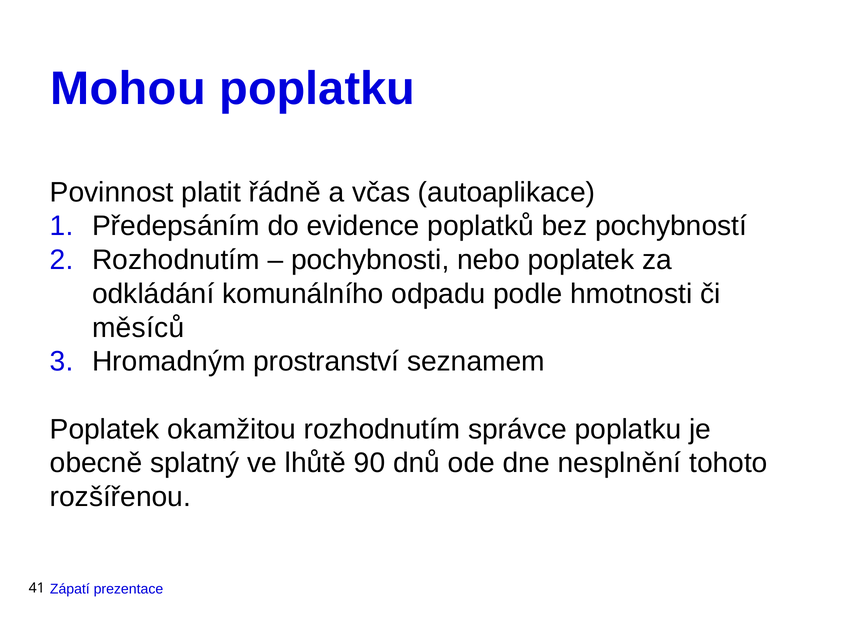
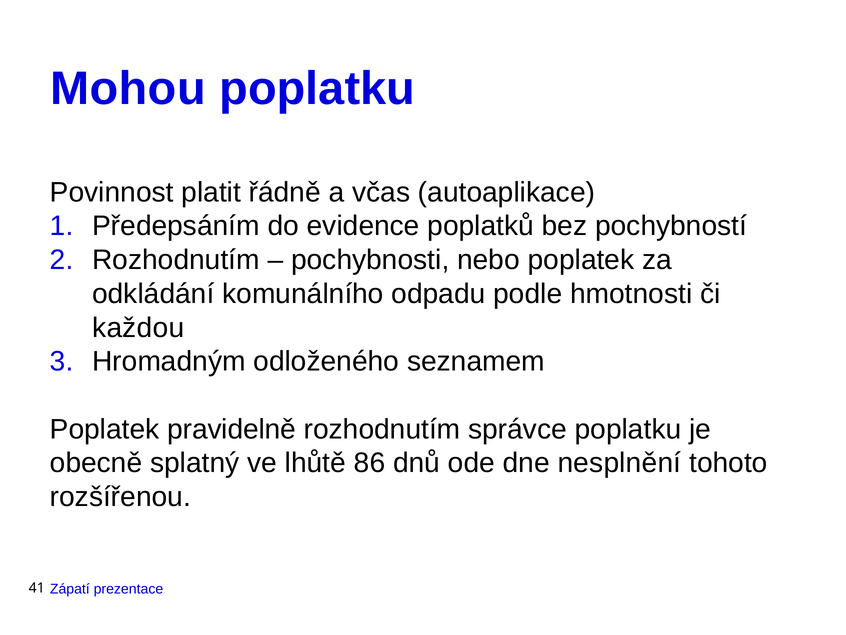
měsíců: měsíců -> každou (138, 327)
prostranství: prostranství -> odloženého (326, 361)
okamžitou: okamžitou -> pravidelně (232, 429)
90: 90 -> 86 (370, 463)
